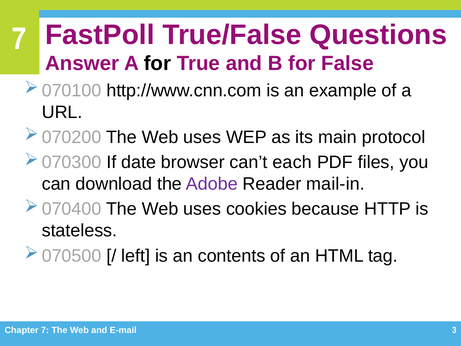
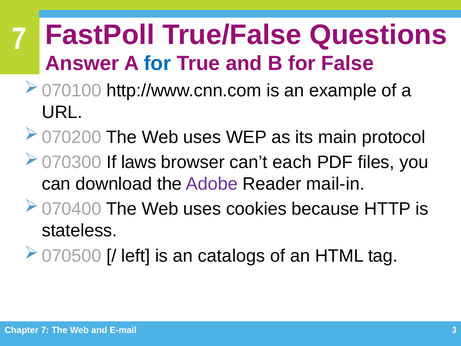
for colour: black -> blue (157, 63)
date: date -> laws (139, 162)
contents: contents -> catalogs (231, 256)
